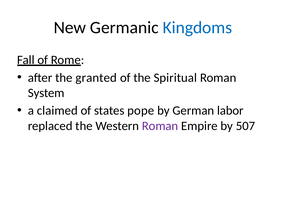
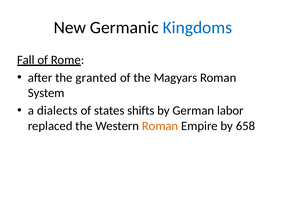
Spiritual: Spiritual -> Magyars (175, 78)
claimed: claimed -> dialects (57, 111)
pope: pope -> shifts (141, 111)
Roman colour: purple -> orange (160, 126)
507: 507 -> 658 (245, 126)
